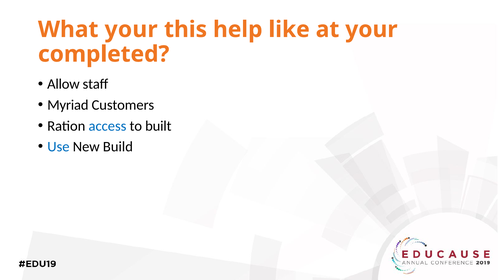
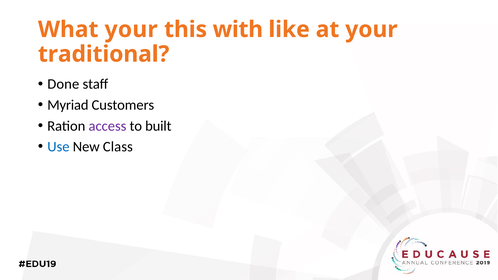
help: help -> with (238, 30)
completed: completed -> traditional (104, 54)
Allow: Allow -> Done (63, 84)
access colour: blue -> purple (107, 126)
Build: Build -> Class (118, 147)
